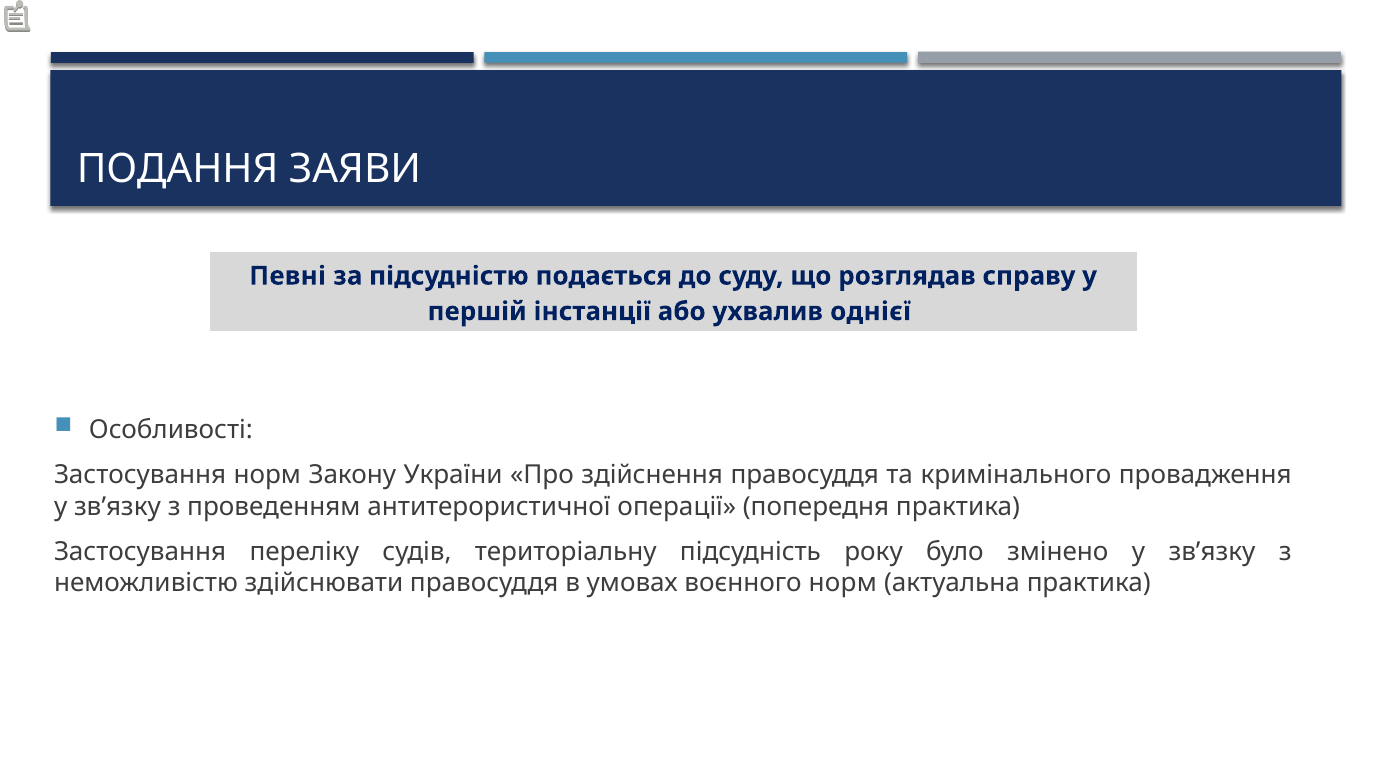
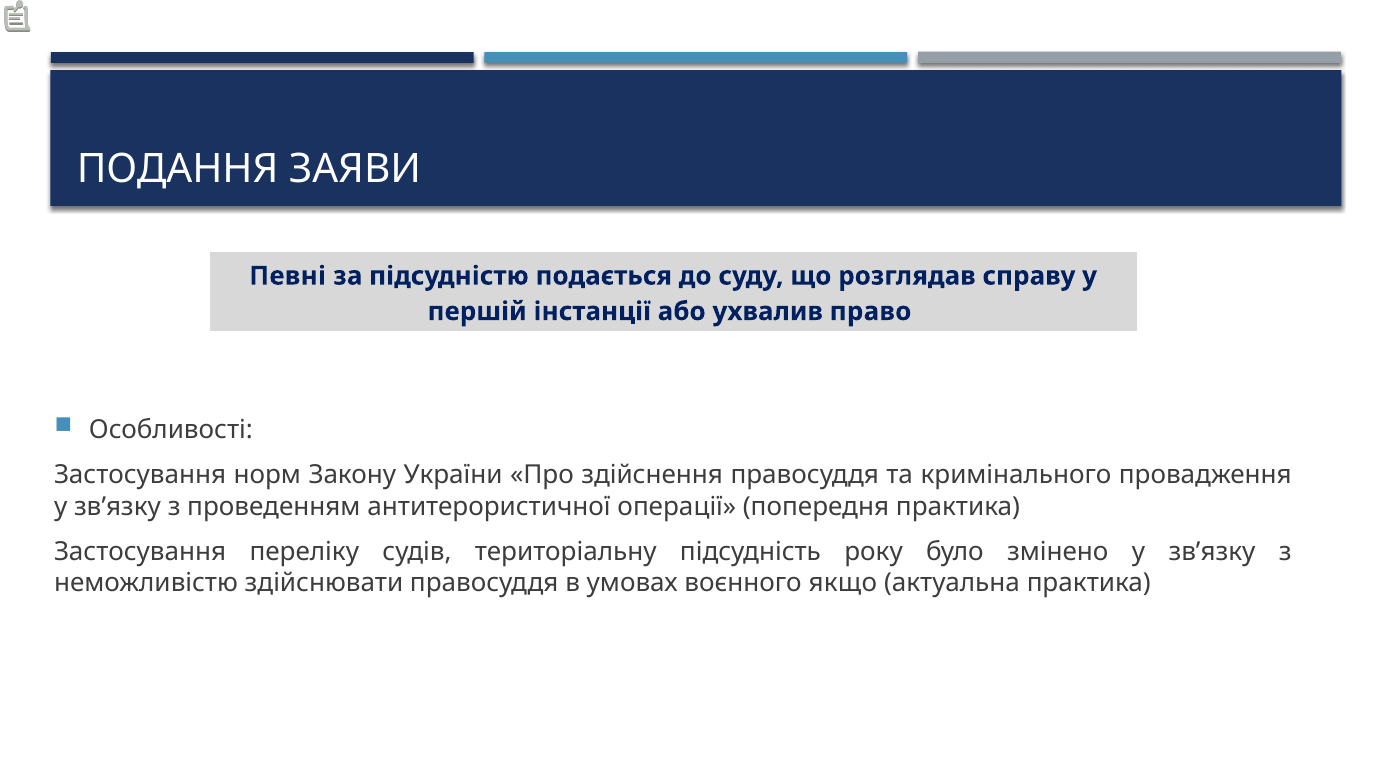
однієї: однієї -> право (871, 311)
воєнного норм: норм -> якщо (843, 583)
